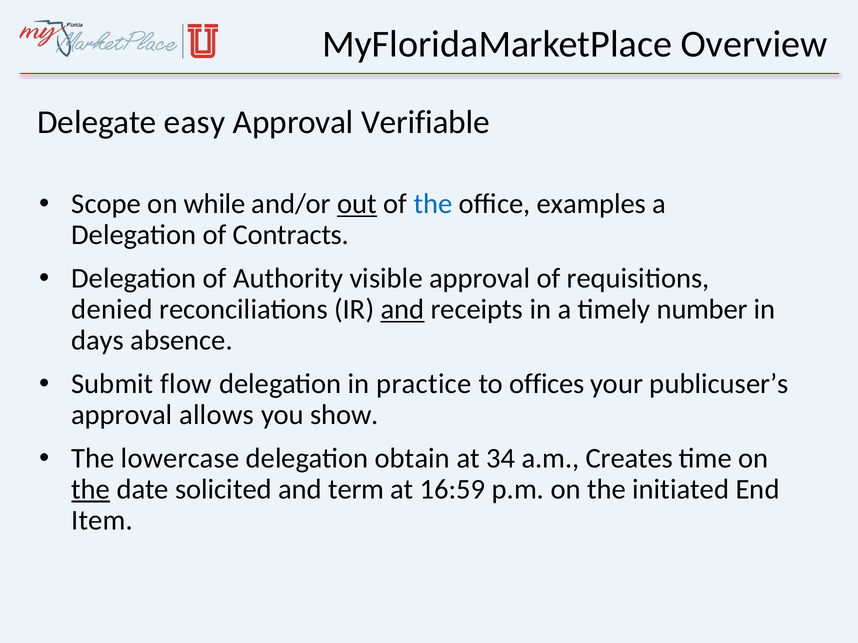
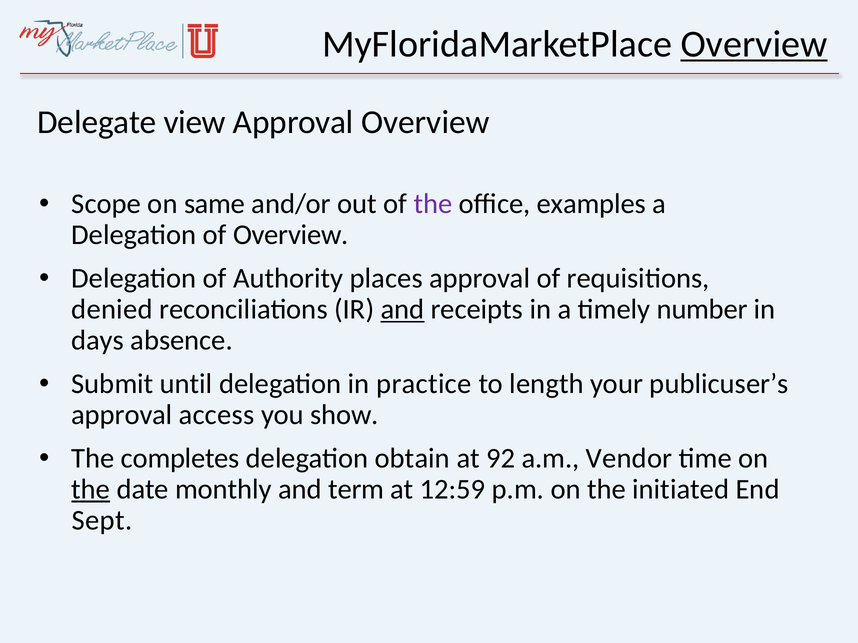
Overview underline: none -> present (754, 44)
easy: easy -> view (195, 122)
Approval Verifiable: Verifiable -> Overview (425, 122)
while: while -> same (215, 204)
out underline: present -> none (357, 204)
the colour: blue -> purple (433, 204)
of Contracts: Contracts -> Overview (291, 235)
visible: visible -> places (386, 279)
flow: flow -> until (186, 384)
offices: offices -> length (547, 384)
allows: allows -> access (217, 415)
lowercase: lowercase -> completes (180, 459)
34: 34 -> 92 (501, 459)
Creates: Creates -> Vendor (629, 459)
solicited: solicited -> monthly (223, 490)
16:59: 16:59 -> 12:59 (453, 490)
Item: Item -> Sept (102, 521)
